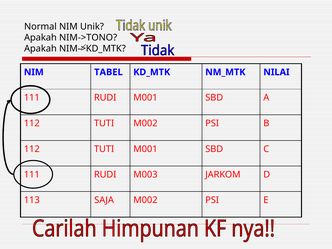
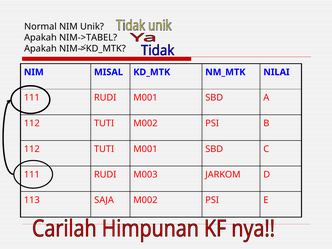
NIM->TONO: NIM->TONO -> NIM->TABEL (88, 38)
TABEL: TABEL -> MISAL (109, 72)
